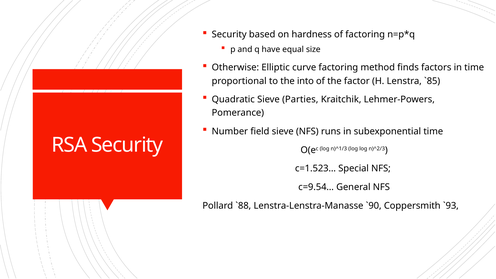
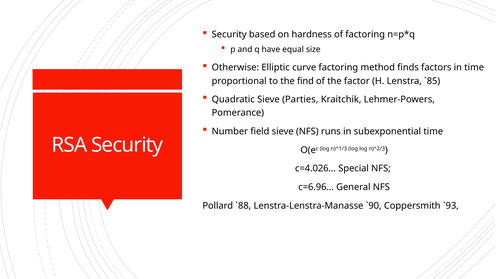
into: into -> find (305, 81)
c=1.523…: c=1.523… -> c=4.026… (315, 169)
c=9.54…: c=9.54… -> c=6.96… (316, 187)
